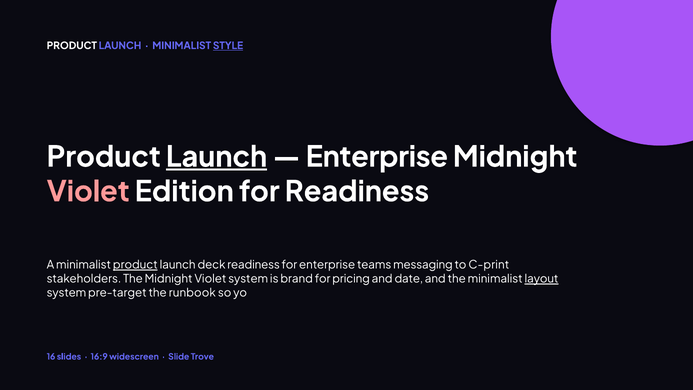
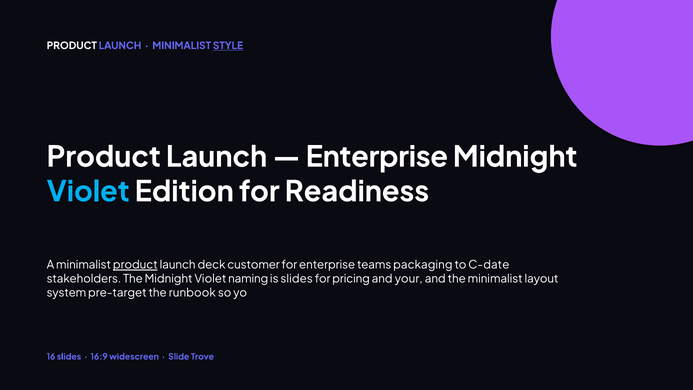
Launch underline: present -> none (217, 157)
Violet colour: pink -> light blue (88, 192)
deck readiness: readiness -> customer (254, 265)
messaging: messaging -> packaging (423, 265)
C-print: C-print -> C-date (489, 265)
Violet system: system -> naming (248, 279)
is brand: brand -> slides (297, 279)
date: date -> your (409, 279)
layout underline: present -> none (542, 279)
